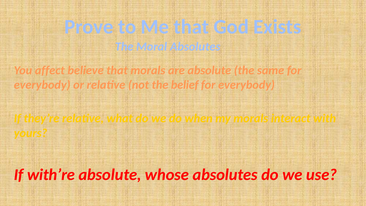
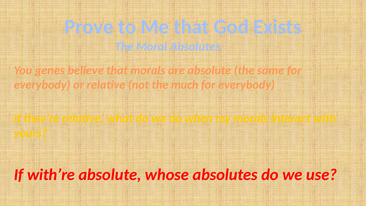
affect: affect -> genes (50, 70)
belief: belief -> much (185, 85)
